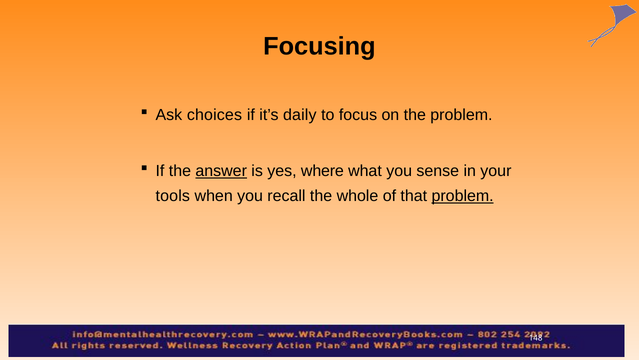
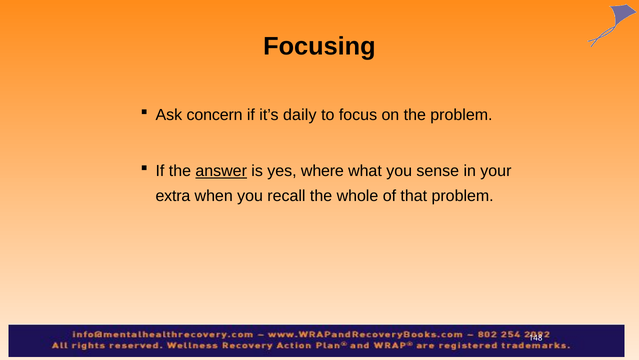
choices: choices -> concern (215, 115)
tools: tools -> extra (173, 196)
problem underline: present -> none (463, 196)
